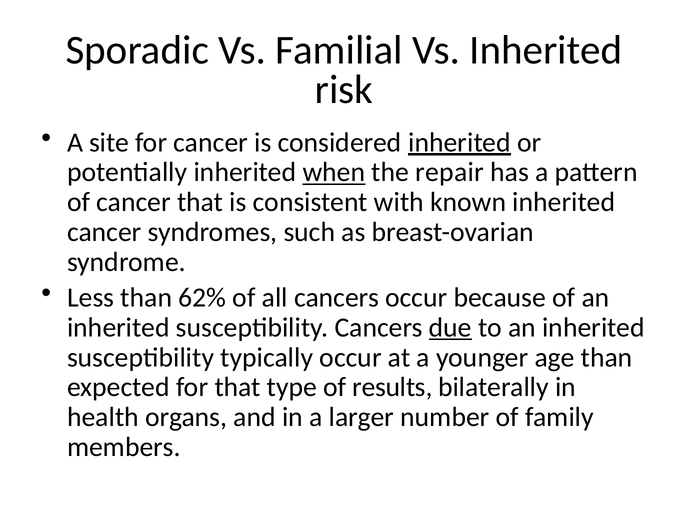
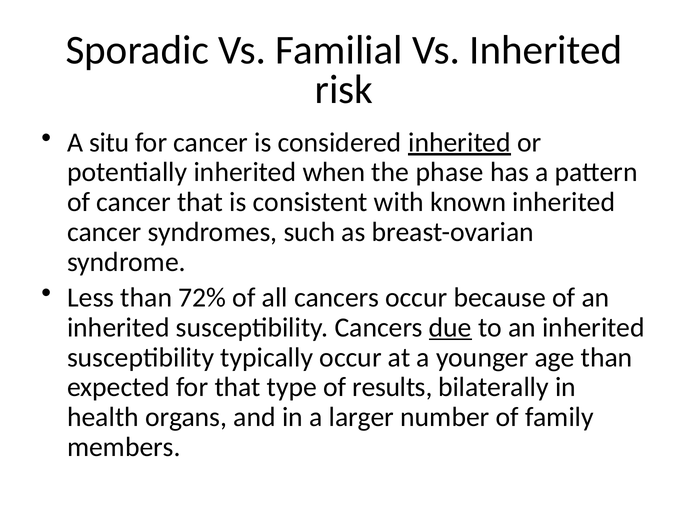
site: site -> situ (109, 142)
when underline: present -> none (334, 172)
repair: repair -> phase (450, 172)
62%: 62% -> 72% (202, 298)
